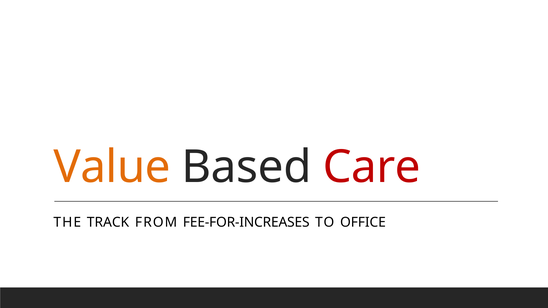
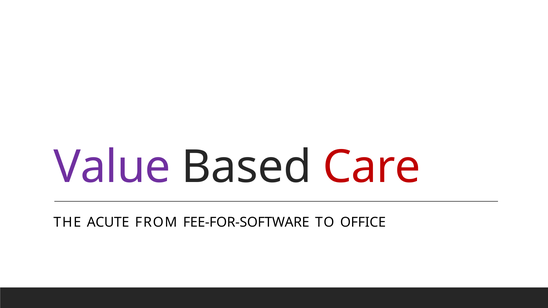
Value colour: orange -> purple (112, 167)
TRACK: TRACK -> ACUTE (108, 222)
FEE-FOR-INCREASES: FEE-FOR-INCREASES -> FEE-FOR-SOFTWARE (246, 222)
